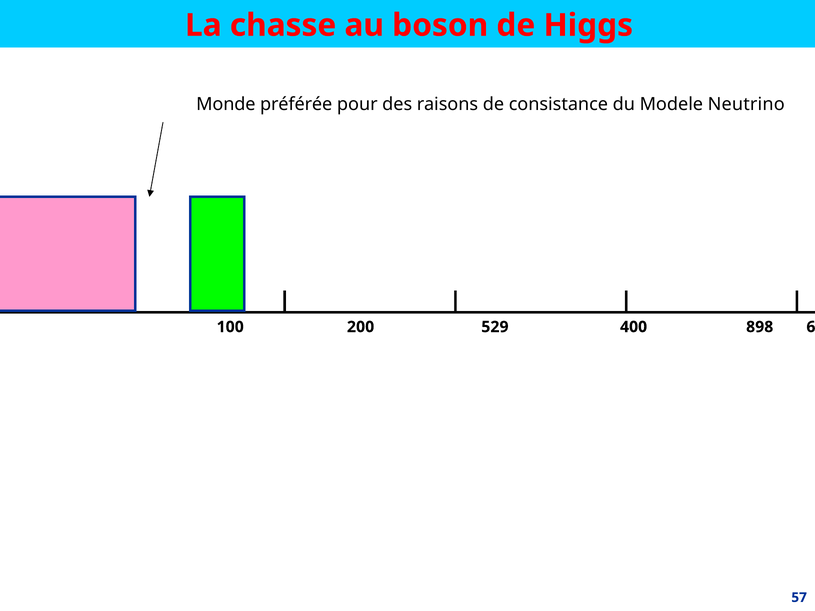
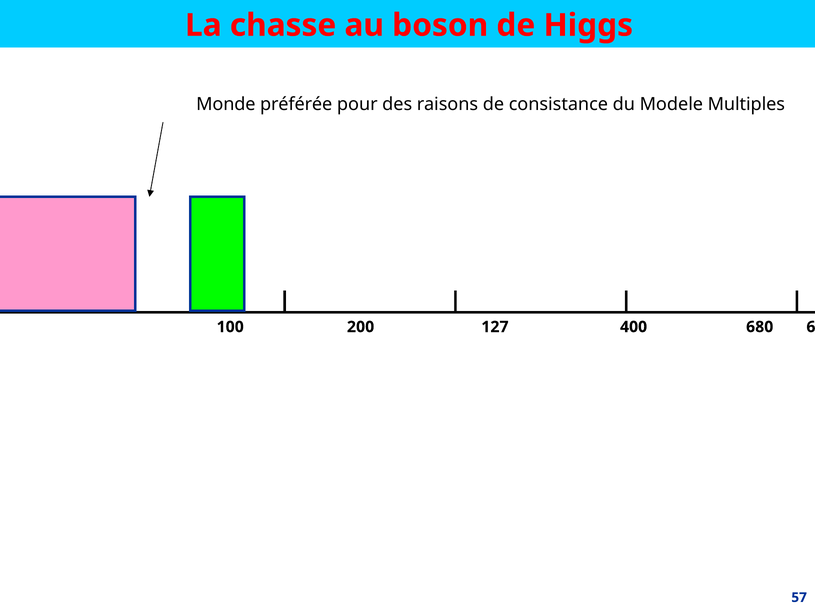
Neutrino: Neutrino -> Multiples (746, 104)
529: 529 -> 127 (495, 327)
898: 898 -> 680 (760, 327)
